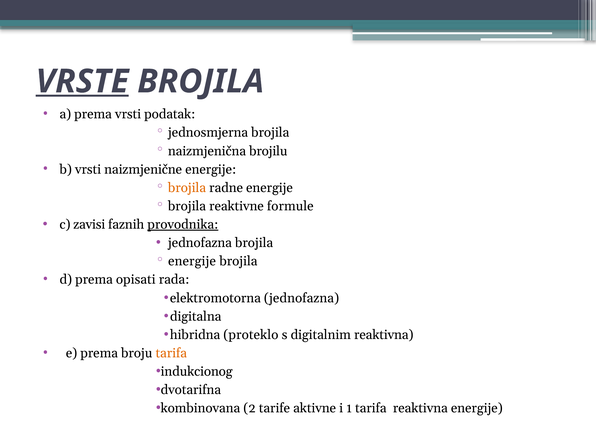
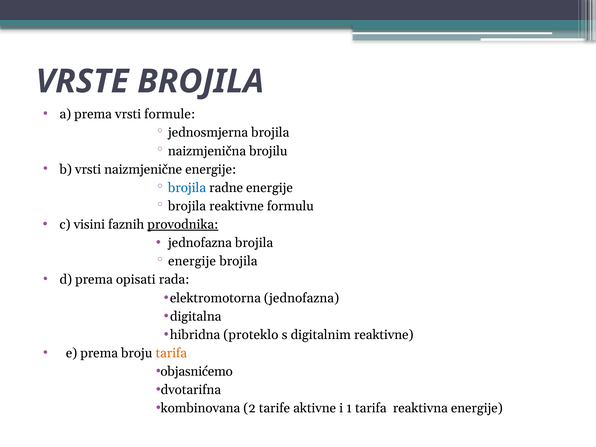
VRSTE underline: present -> none (82, 81)
podatak: podatak -> formule (170, 114)
brojila colour: orange -> blue (187, 188)
formule: formule -> formulu (290, 206)
zavisi: zavisi -> visini (89, 224)
digitalnim reaktivna: reaktivna -> reaktivne (384, 335)
indukcionog: indukcionog -> objasnićemo (197, 371)
